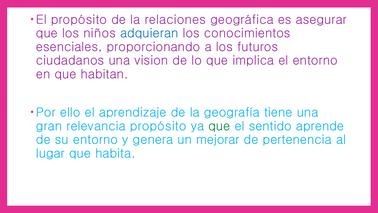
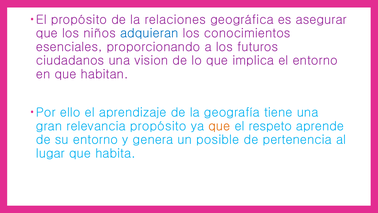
que colour: green -> orange (219, 126)
sentido: sentido -> respeto (270, 126)
mejorar: mejorar -> posible (218, 140)
